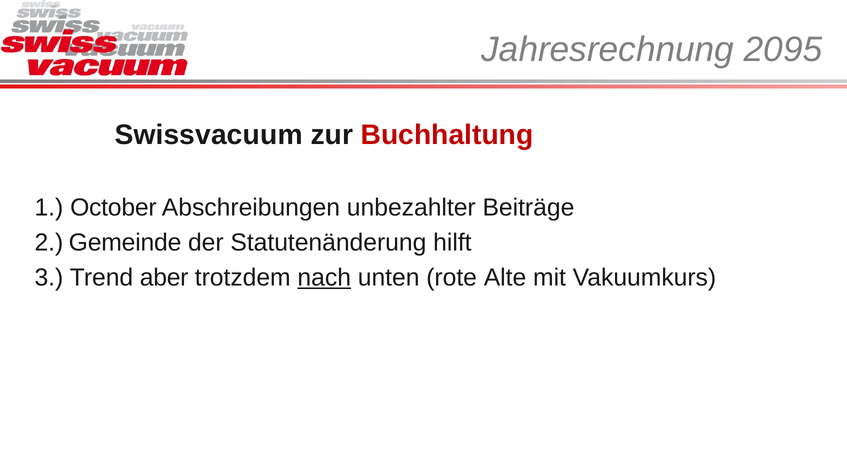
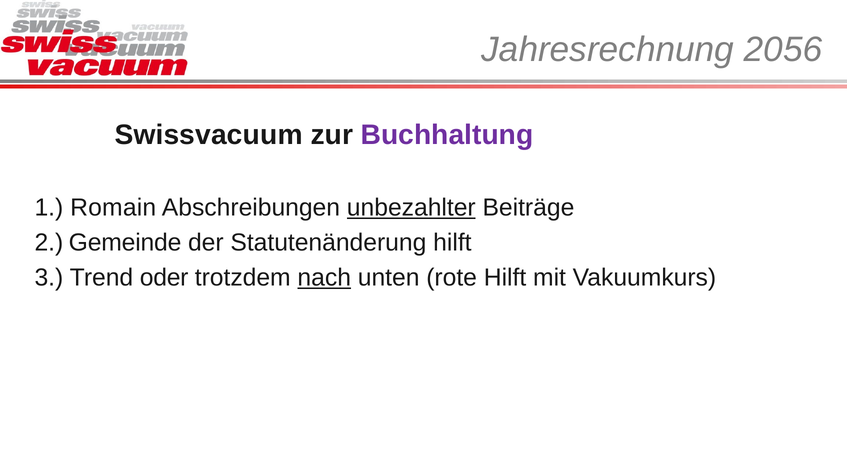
2095: 2095 -> 2056 (783, 50)
Buchhaltung colour: red -> purple (447, 135)
October: October -> Romain (113, 208)
unbezahlter underline: none -> present (411, 208)
aber: aber -> oder (164, 278)
rote Alte: Alte -> Hilft (505, 278)
